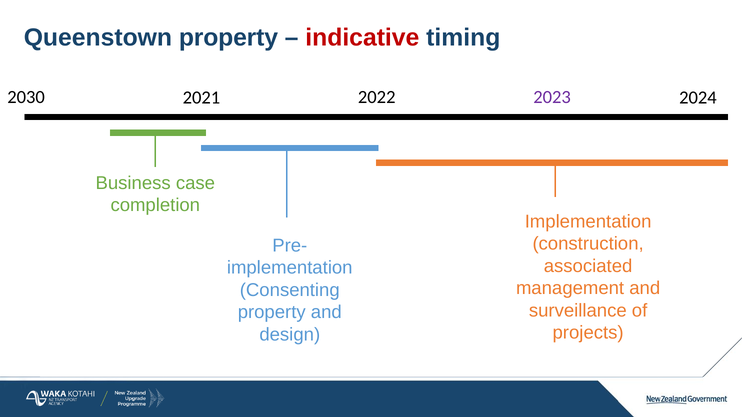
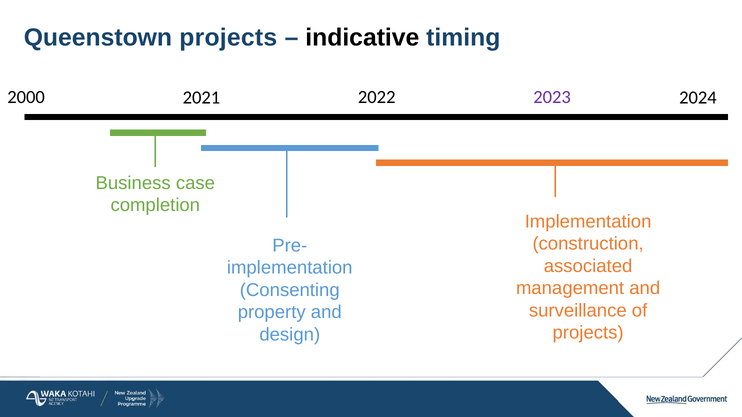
Queenstown property: property -> projects (228, 38)
indicative colour: red -> black (362, 38)
2030: 2030 -> 2000 (26, 97)
